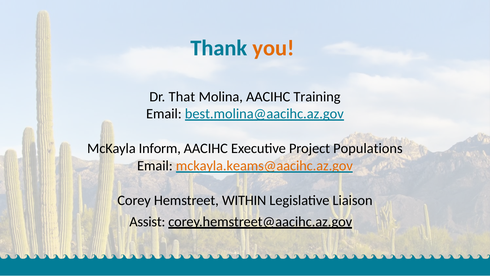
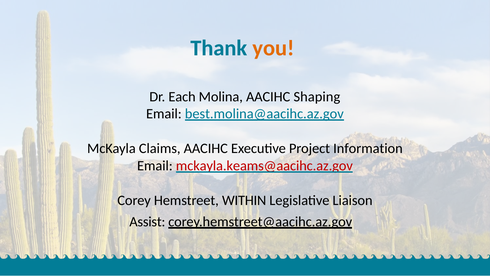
That: That -> Each (182, 97)
Training: Training -> Shaping (317, 97)
Inform: Inform -> Claims (160, 148)
Populations: Populations -> Information (368, 148)
mckayla.keams@aacihc.az.gov colour: orange -> red (264, 165)
